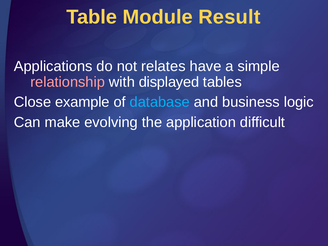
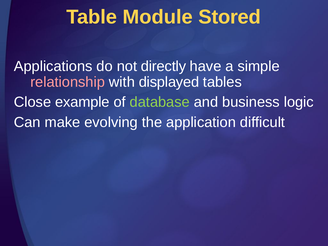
Result: Result -> Stored (230, 17)
relates: relates -> directly (163, 66)
database colour: light blue -> light green (160, 102)
